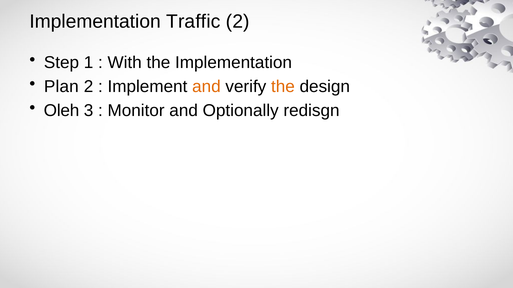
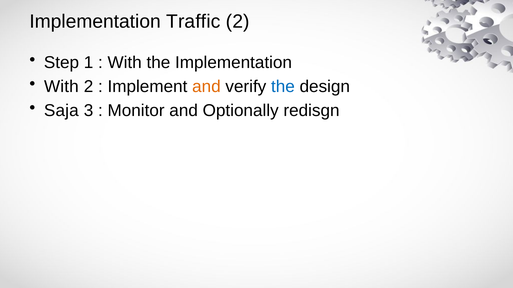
Plan: Plan -> With (61, 87)
the colour: orange -> blue (283, 87)
Oleh: Oleh -> Saja (61, 111)
